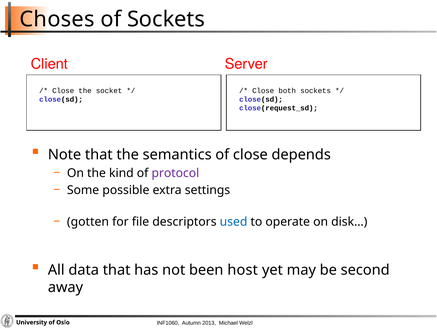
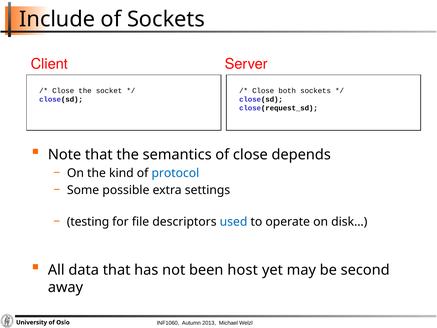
Choses: Choses -> Include (57, 19)
protocol colour: purple -> blue (175, 173)
gotten: gotten -> testing (88, 222)
